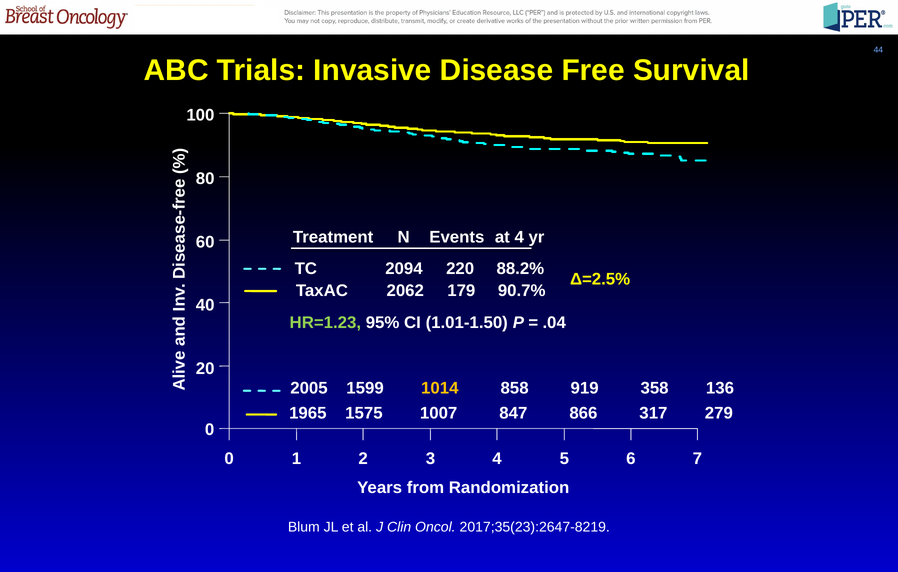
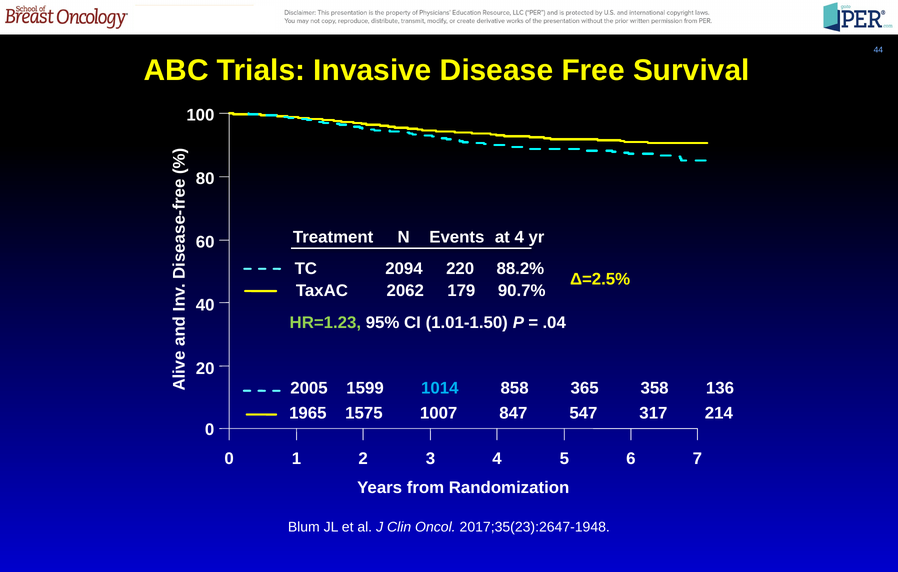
1014 colour: yellow -> light blue (440, 388)
919: 919 -> 365 (585, 388)
866: 866 -> 547 (583, 414)
279: 279 -> 214 (719, 414)
2017;35(23):2647-8219: 2017;35(23):2647-8219 -> 2017;35(23):2647-1948 (535, 528)
